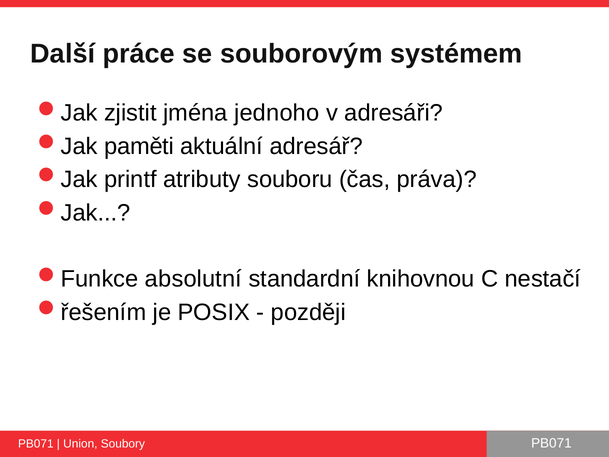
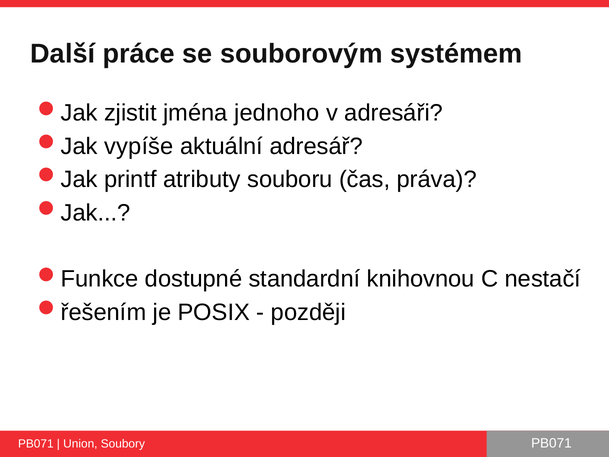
paměti: paměti -> vypíše (139, 146)
absolutní: absolutní -> dostupné (194, 279)
